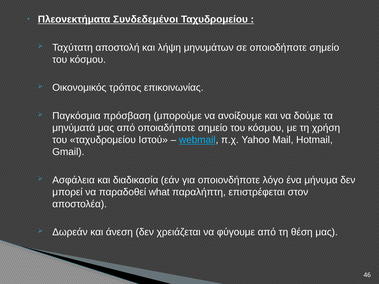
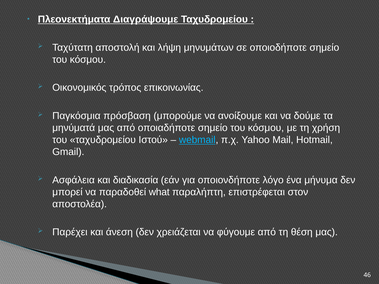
Συνδεδεμένοι: Συνδεδεμένοι -> Διαγράψουμε (146, 19)
Δωρεάν: Δωρεάν -> Παρέχει (70, 232)
